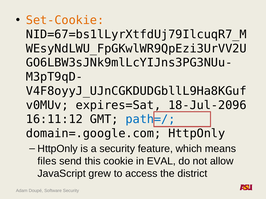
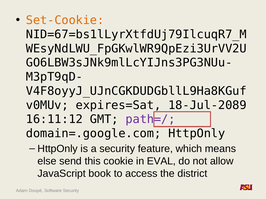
18-Jul-2096: 18-Jul-2096 -> 18-Jul-2089 (207, 105)
path=/ colour: blue -> purple (150, 120)
files: files -> else (47, 161)
grew: grew -> book (100, 174)
